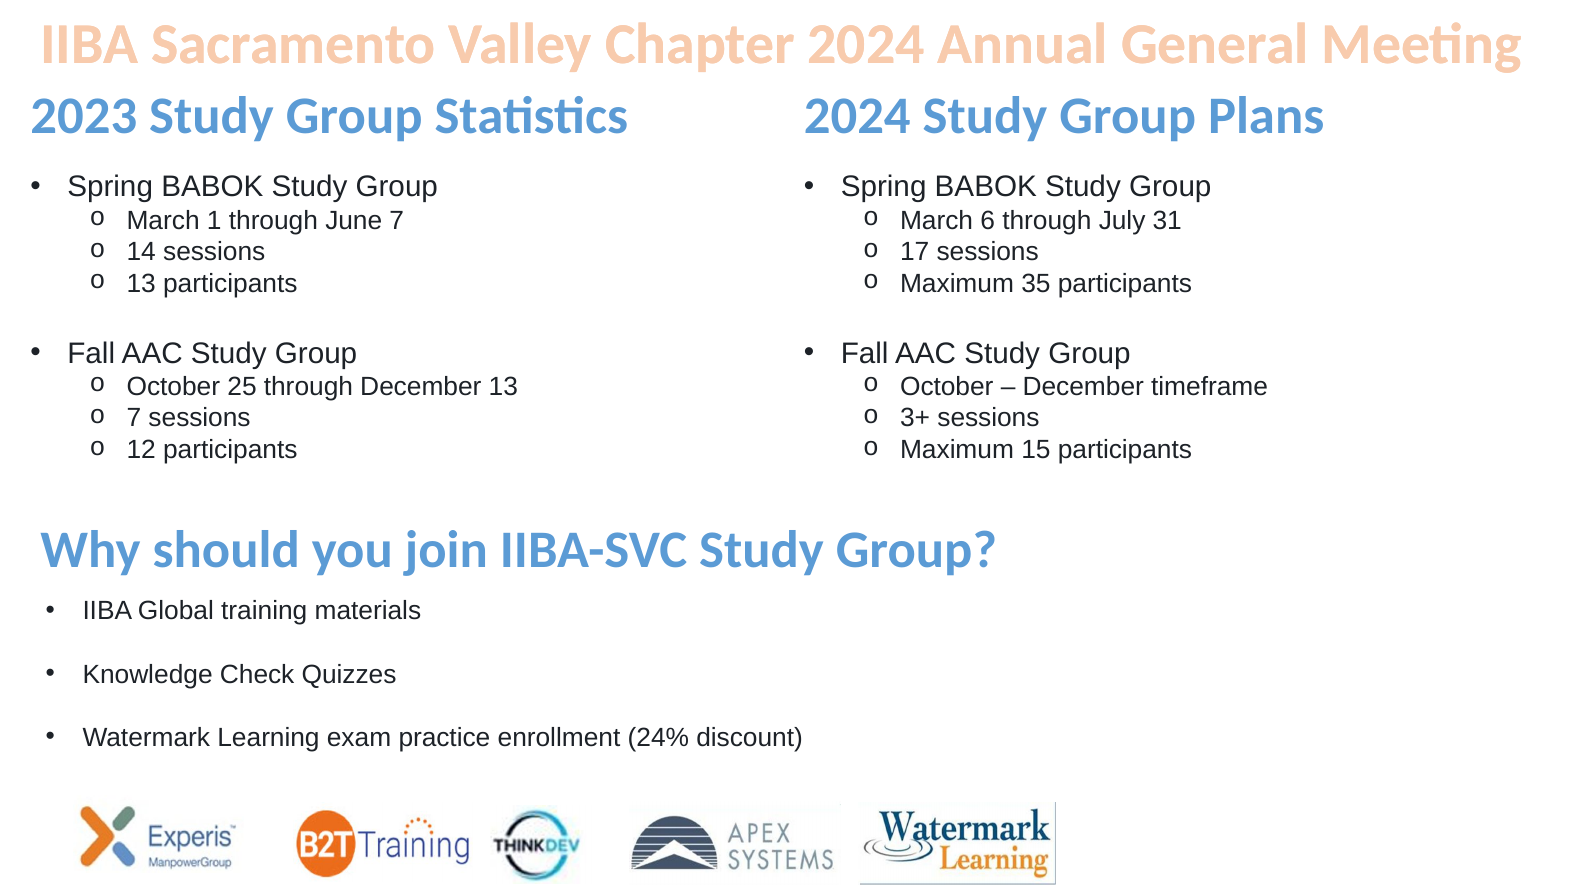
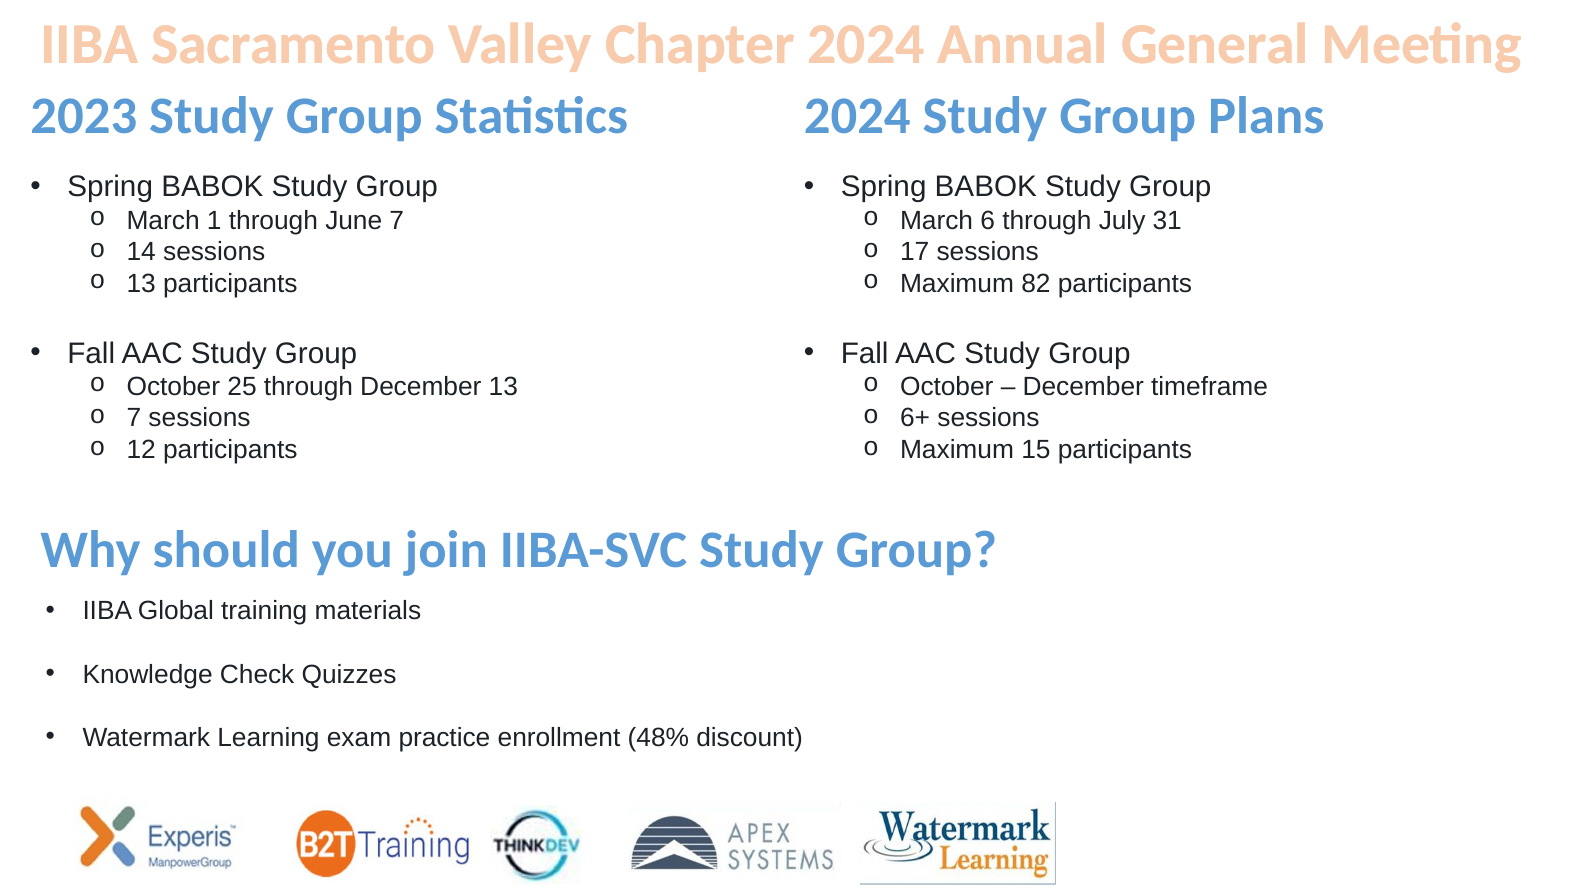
35: 35 -> 82 (1036, 284)
3+: 3+ -> 6+ (915, 418)
24%: 24% -> 48% (658, 737)
